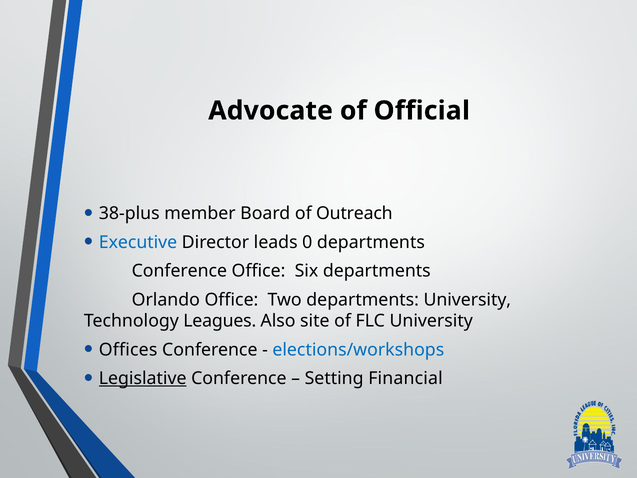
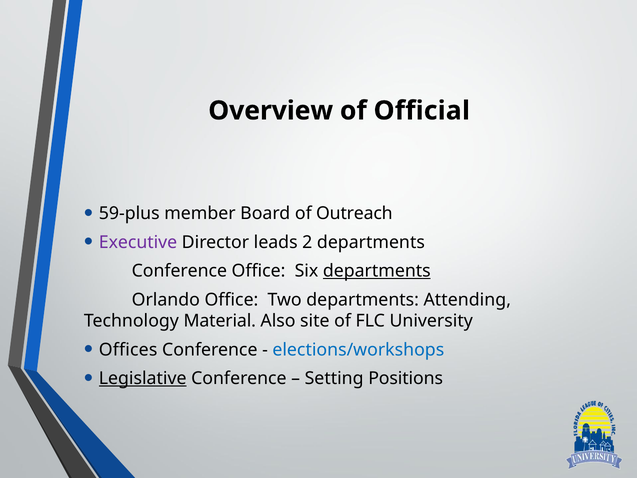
Advocate: Advocate -> Overview (271, 111)
38-plus: 38-plus -> 59-plus (129, 213)
Executive colour: blue -> purple (138, 242)
0: 0 -> 2 (307, 242)
departments underline: none -> present (377, 271)
departments University: University -> Attending (467, 300)
Leagues: Leagues -> Material (220, 321)
Financial: Financial -> Positions (406, 378)
